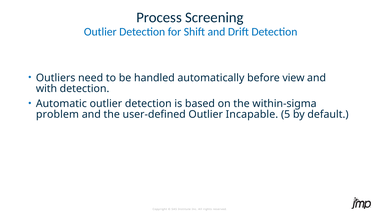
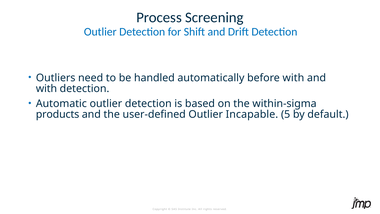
before view: view -> with (293, 78)
problem: problem -> products (58, 114)
